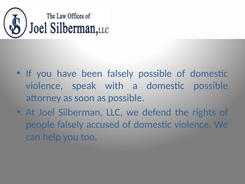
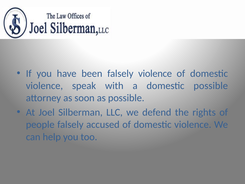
falsely possible: possible -> violence (155, 73)
